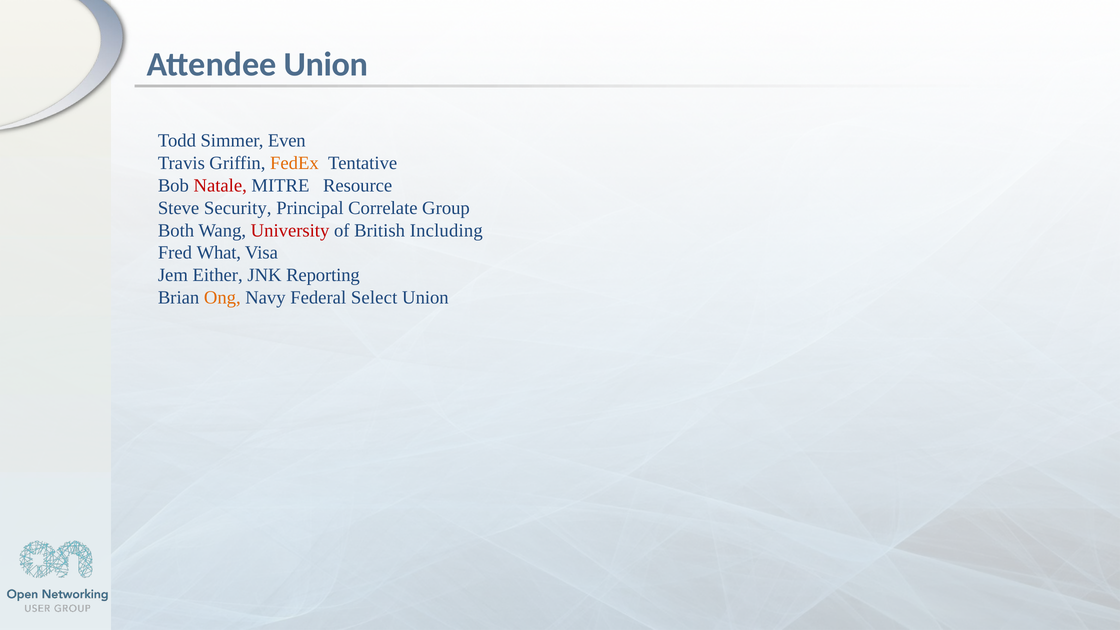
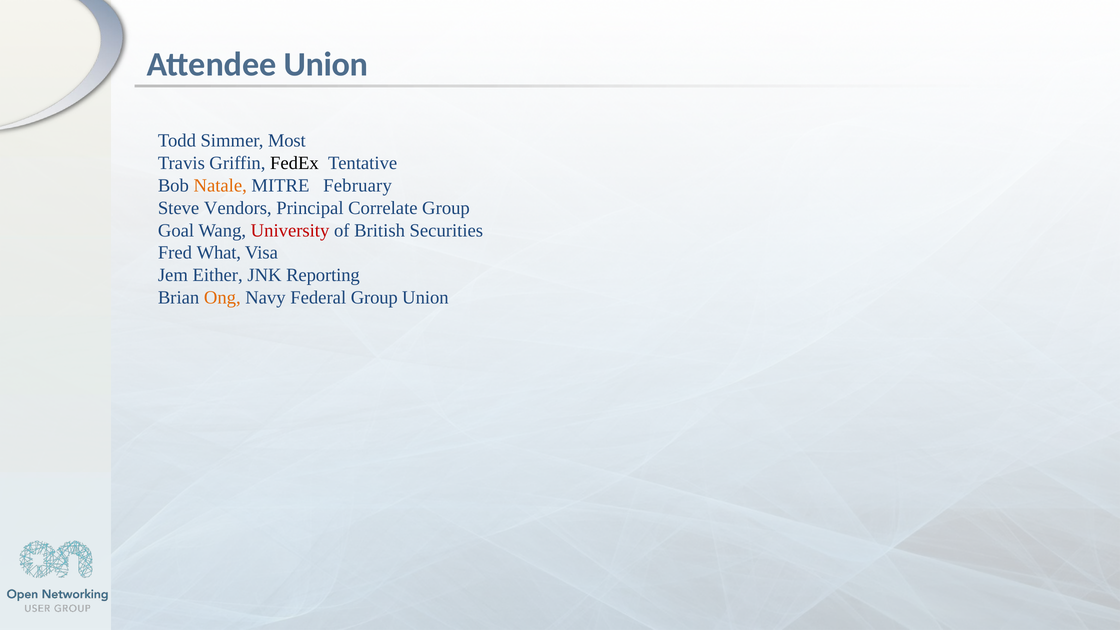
Even: Even -> Most (287, 141)
FedEx colour: orange -> black (294, 163)
Natale colour: red -> orange (220, 186)
Resource: Resource -> February (358, 186)
Security: Security -> Vendors (238, 208)
Both: Both -> Goal (176, 230)
Including: Including -> Securities (446, 230)
Federal Select: Select -> Group (374, 298)
